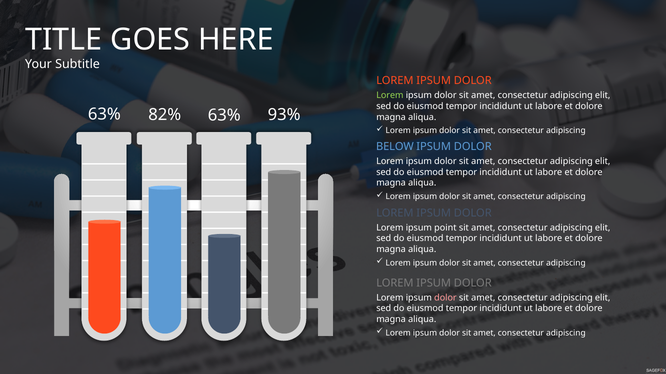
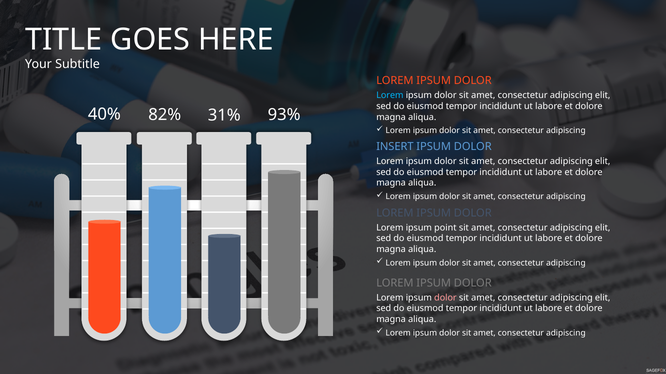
Lorem colour: light green -> light blue (390, 96)
63%: 63% -> 40% (104, 115)
82% 63%: 63% -> 31% (224, 115)
BELOW: BELOW -> INSERT (395, 147)
